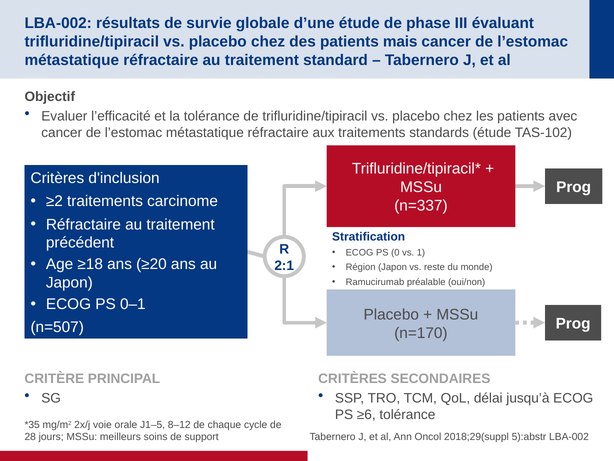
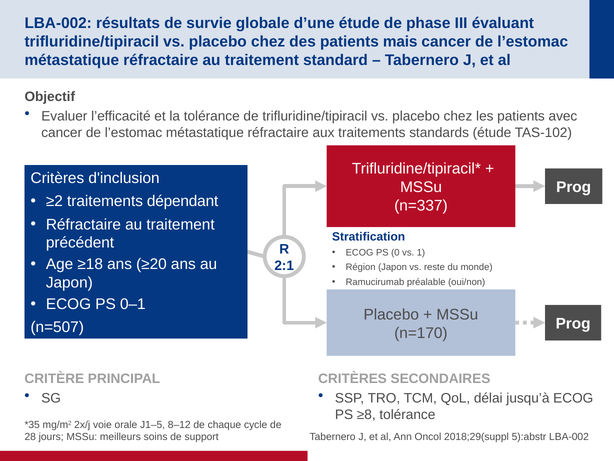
carcinome: carcinome -> dépendant (183, 201)
≥6: ≥6 -> ≥8 (366, 414)
